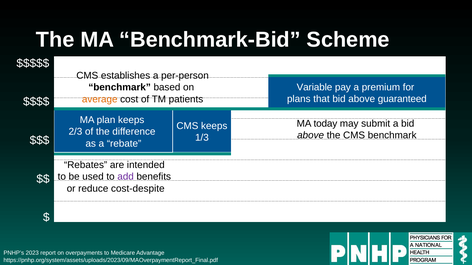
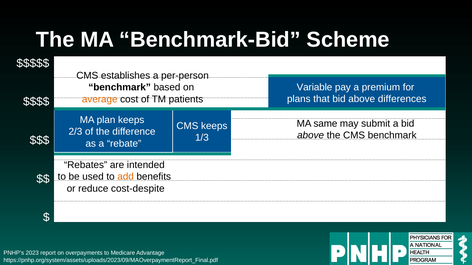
guaranteed: guaranteed -> differences (402, 99)
today: today -> same (325, 124)
add colour: purple -> orange (126, 177)
